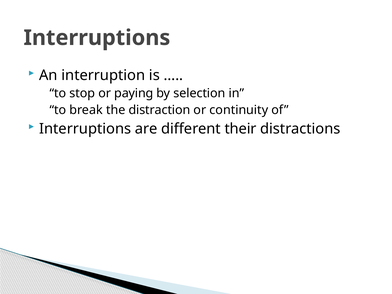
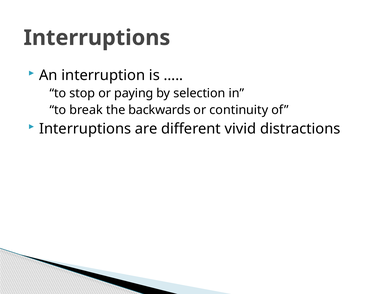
distraction: distraction -> backwards (159, 110)
their: their -> vivid (240, 129)
